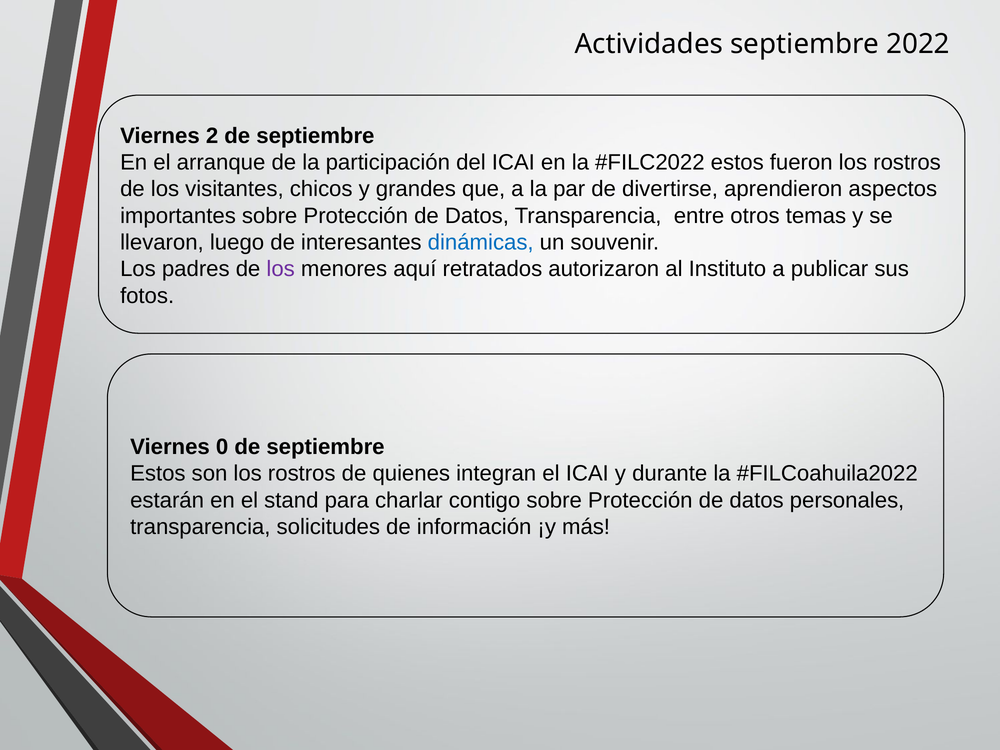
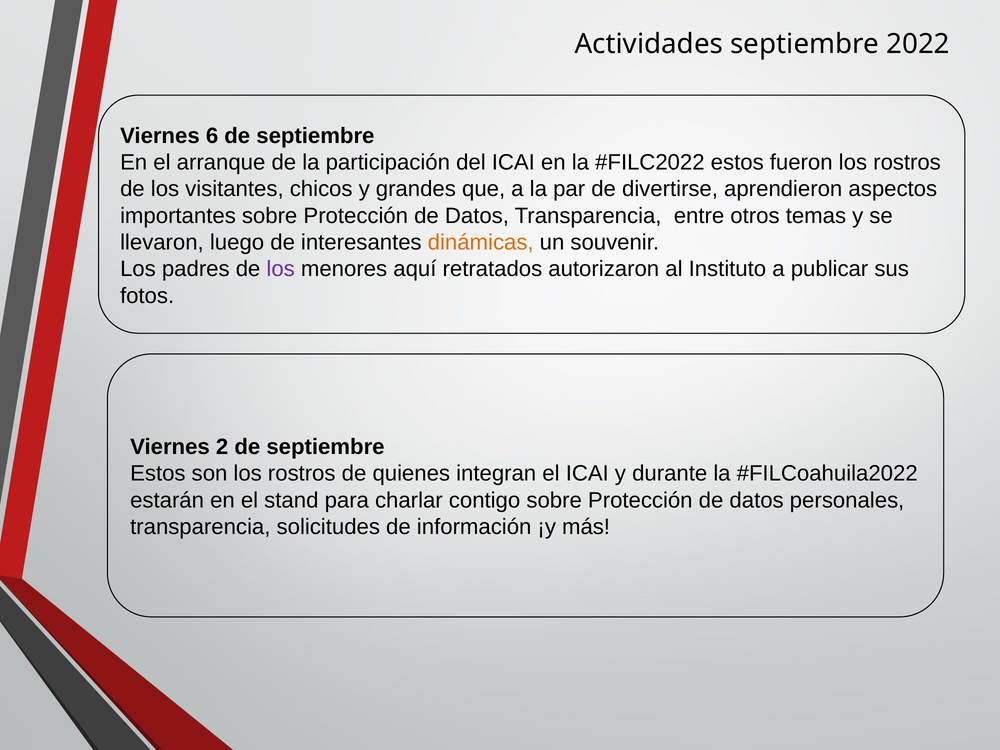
2: 2 -> 6 (212, 136)
dinámicas colour: blue -> orange (481, 242)
0: 0 -> 2 (222, 447)
